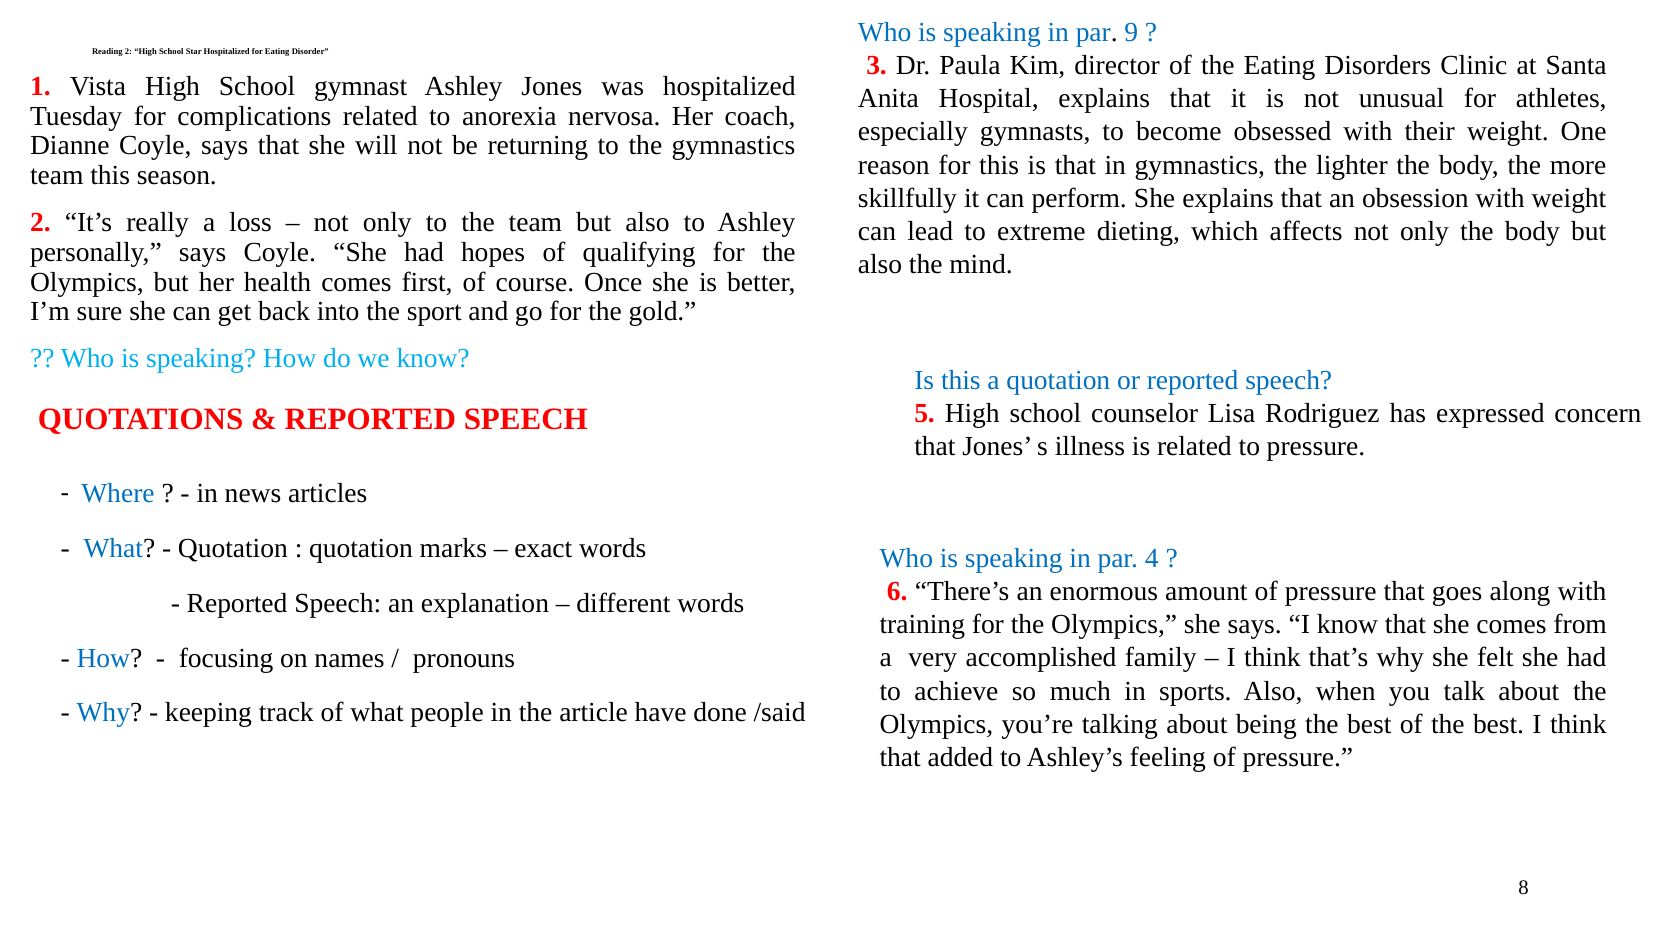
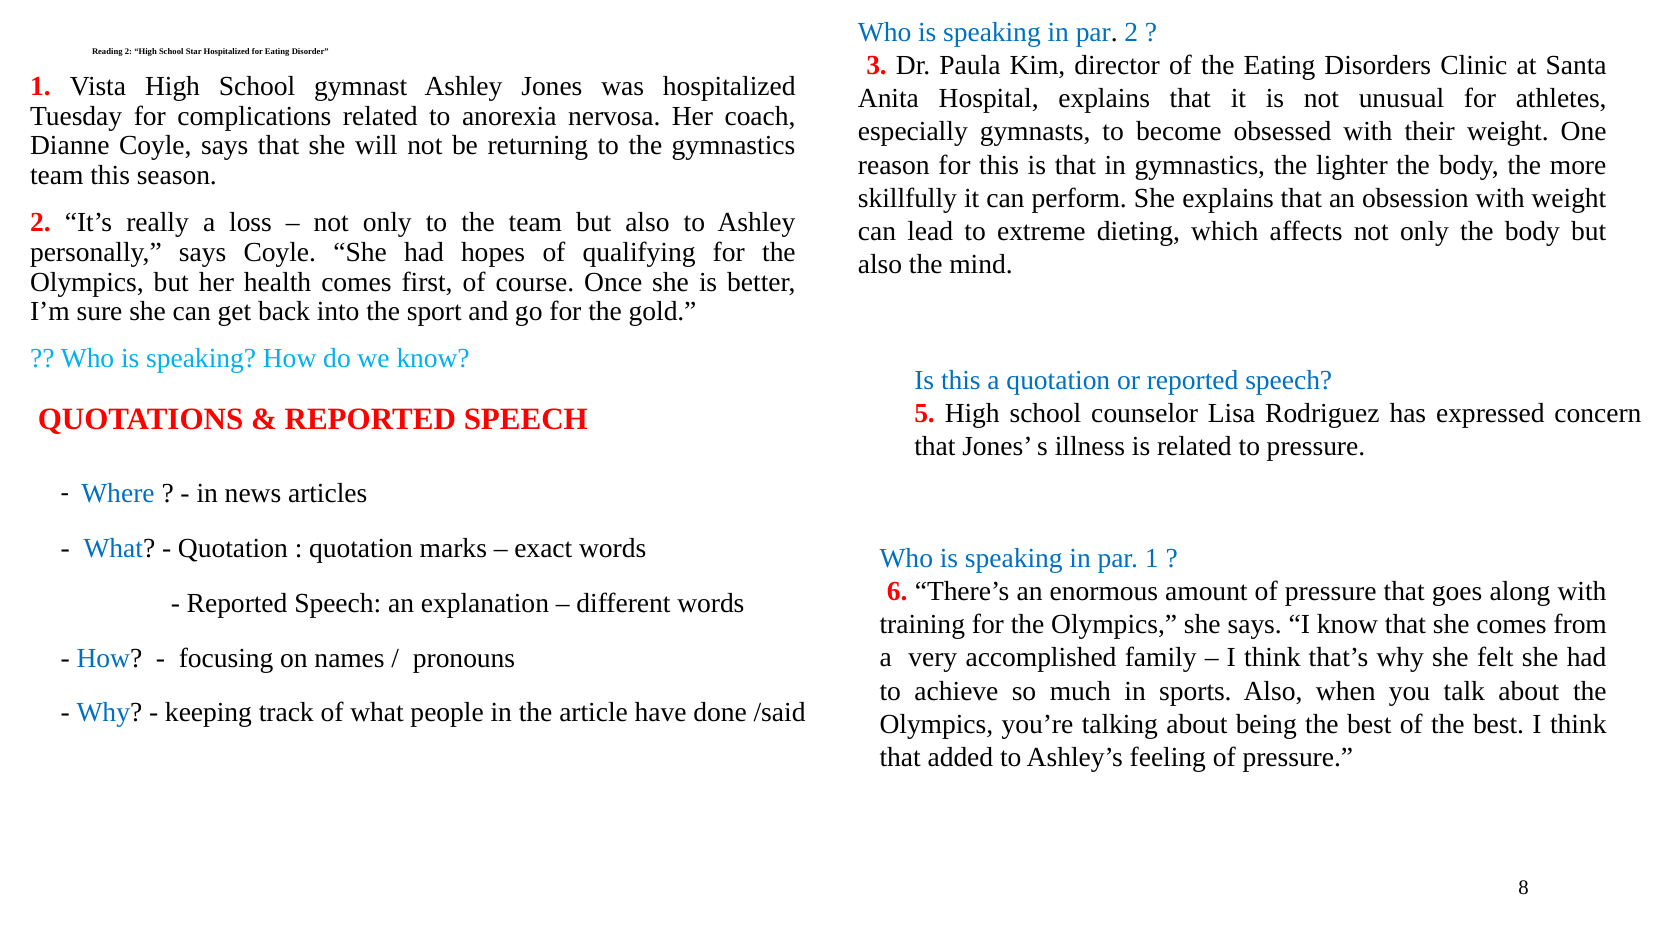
par 9: 9 -> 2 (1131, 33)
par 4: 4 -> 1 (1152, 559)
